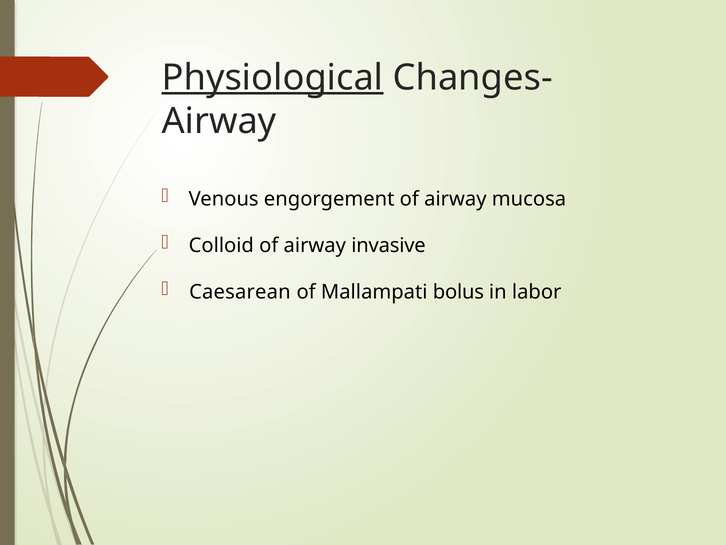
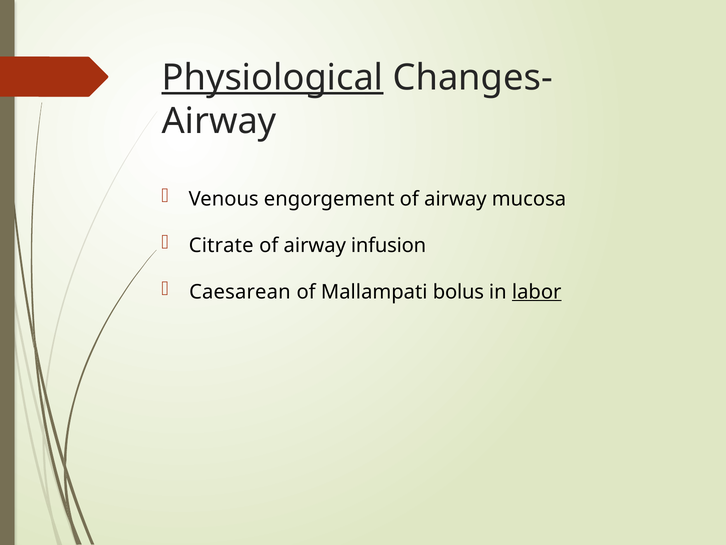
Colloid: Colloid -> Citrate (221, 245)
invasive: invasive -> infusion (389, 245)
labor underline: none -> present (537, 292)
